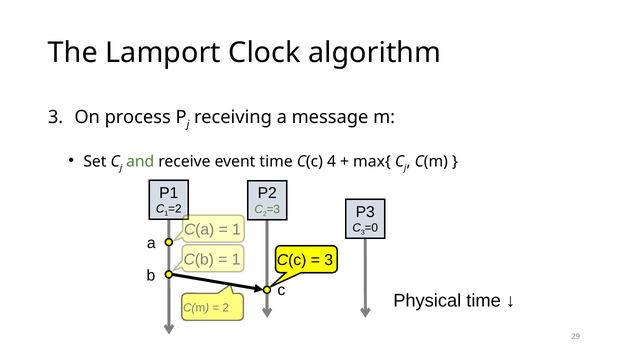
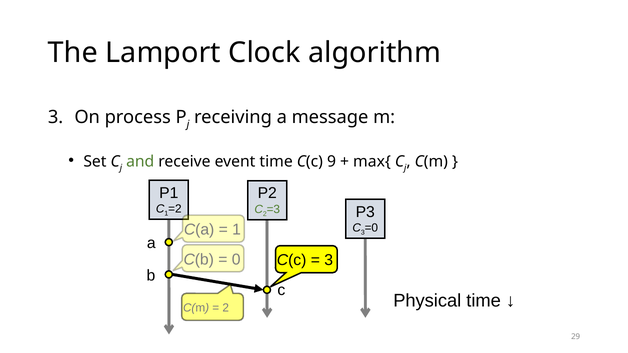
4: 4 -> 9 (332, 162)
1: 1 -> 0 (236, 260)
